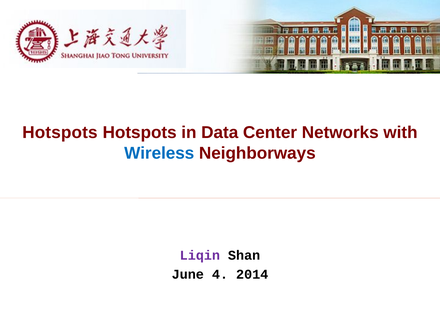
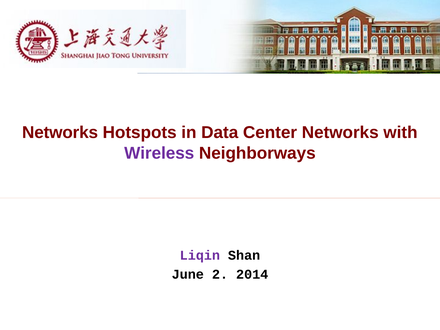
Hotspots: Hotspots -> Networks (60, 133)
Wireless colour: blue -> purple (159, 153)
4: 4 -> 2 (220, 274)
